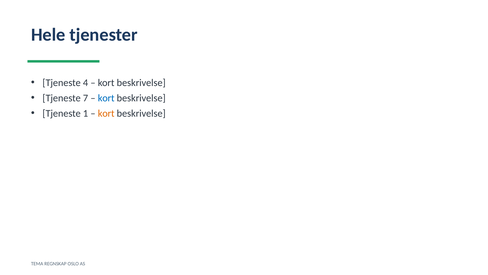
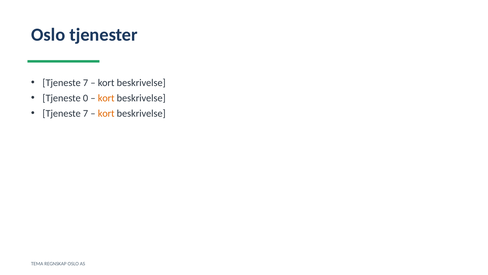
Hele: Hele -> Oslo (48, 35)
4: 4 -> 7 (86, 83)
7: 7 -> 0 (86, 98)
kort colour: blue -> orange (106, 98)
1: 1 -> 7 (86, 113)
